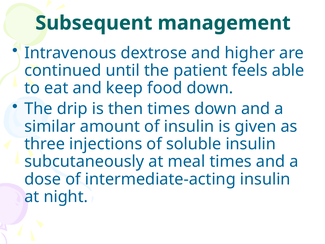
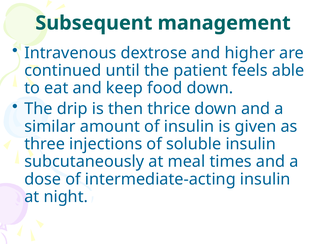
then times: times -> thrice (169, 109)
